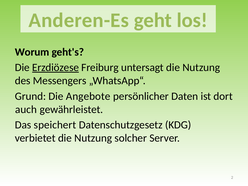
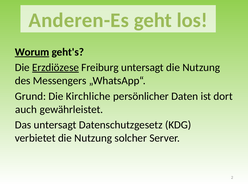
Worum underline: none -> present (32, 52)
Angebote: Angebote -> Kirchliche (88, 96)
Das speichert: speichert -> untersagt (55, 125)
